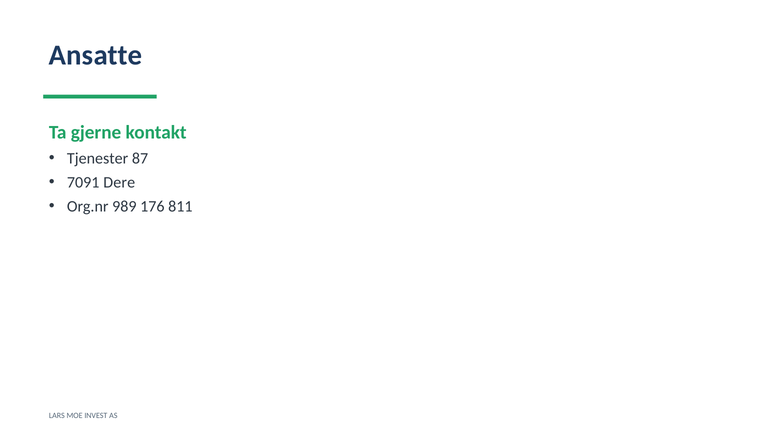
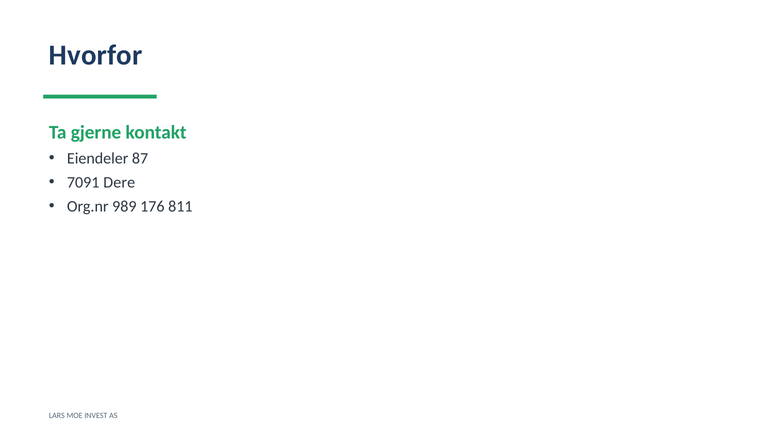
Ansatte: Ansatte -> Hvorfor (96, 55)
Tjenester: Tjenester -> Eiendeler (98, 158)
